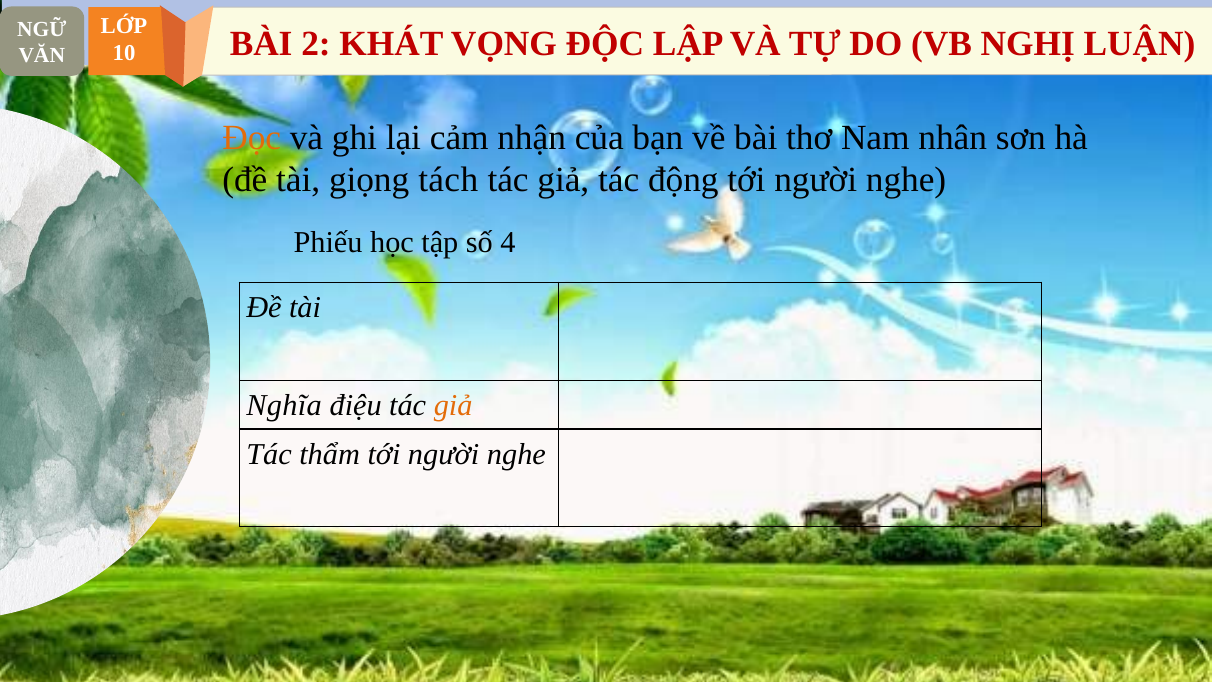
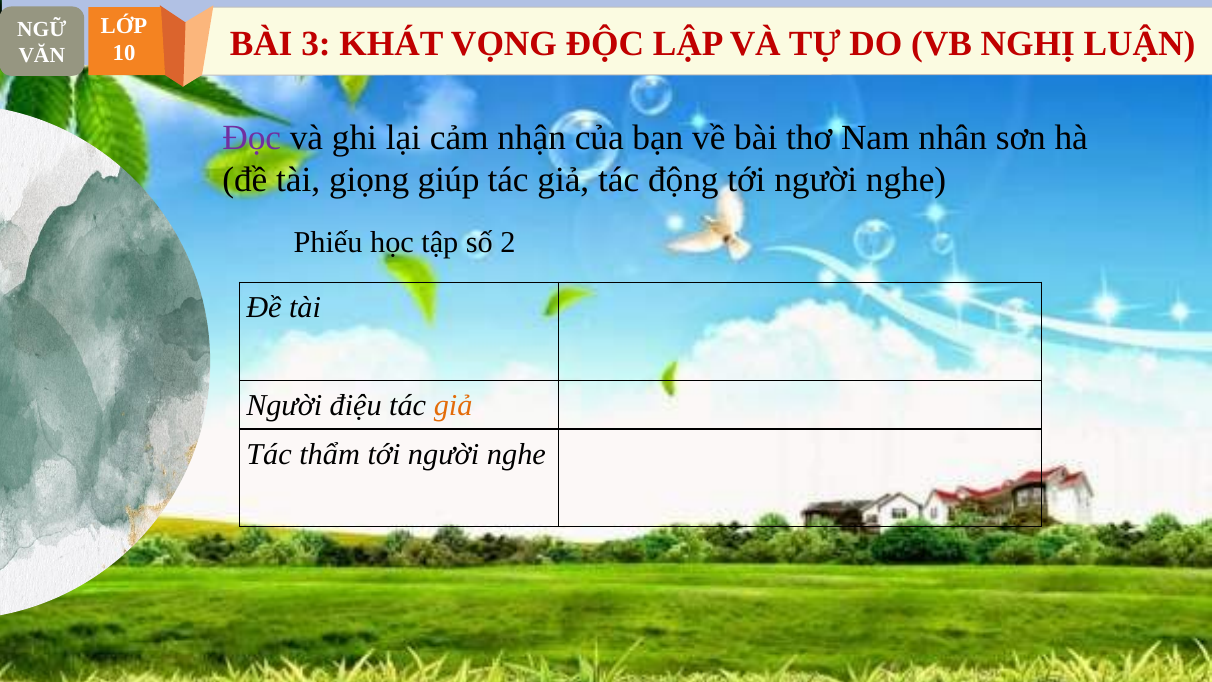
2: 2 -> 3 (316, 44)
Đọc colour: orange -> purple (252, 138)
tách: tách -> giúp (449, 180)
4: 4 -> 2 (508, 242)
Nghĩa: Nghĩa -> Người (284, 405)
